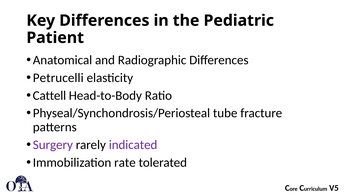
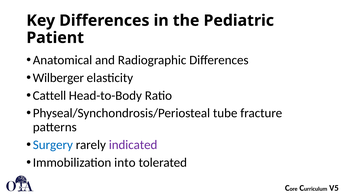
Petrucelli: Petrucelli -> Wilberger (58, 78)
Surgery colour: purple -> blue (53, 145)
rate: rate -> into (125, 162)
